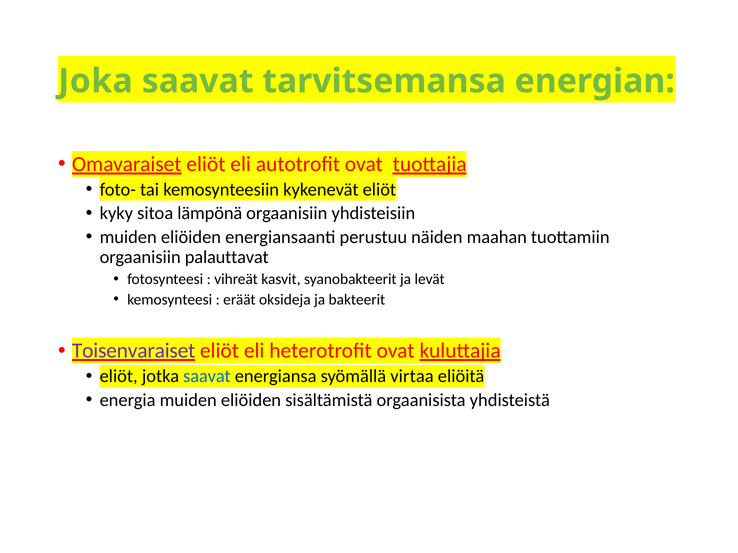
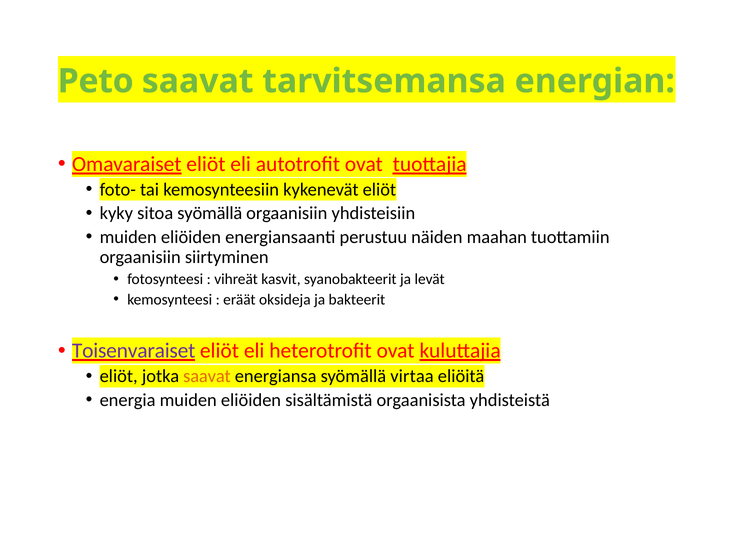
Joka: Joka -> Peto (96, 81)
sitoa lämpönä: lämpönä -> syömällä (210, 214)
palauttavat: palauttavat -> siirtyminen (227, 257)
saavat colour: blue -> orange (207, 377)
